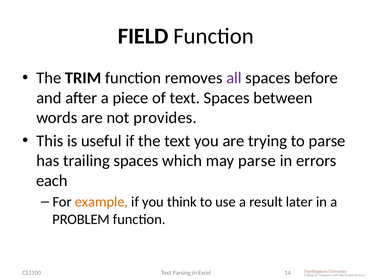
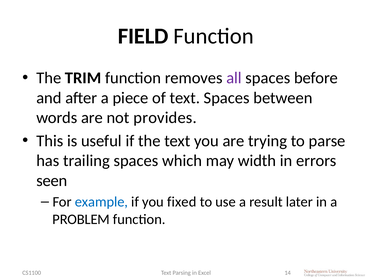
may parse: parse -> width (257, 161)
each: each -> seen (52, 181)
example colour: orange -> blue (101, 202)
think: think -> fixed (182, 202)
